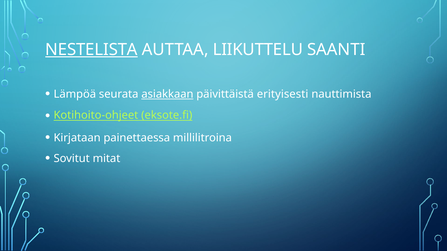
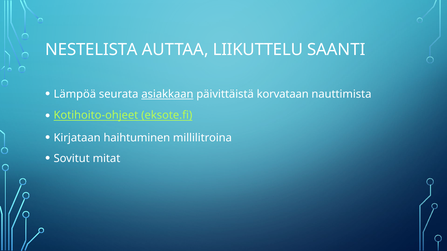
NESTELISTA underline: present -> none (91, 50)
erityisesti: erityisesti -> korvataan (283, 94)
painettaessa: painettaessa -> haihtuminen (137, 138)
